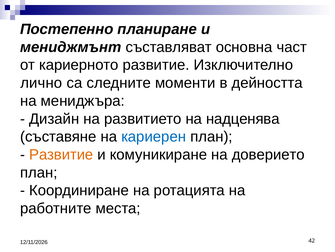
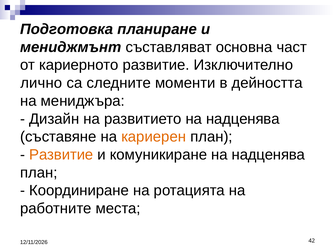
Постепенно: Постепенно -> Подготовка (67, 29)
кариерен colour: blue -> orange (154, 136)
комуникиране на доверието: доверието -> надценява (268, 154)
